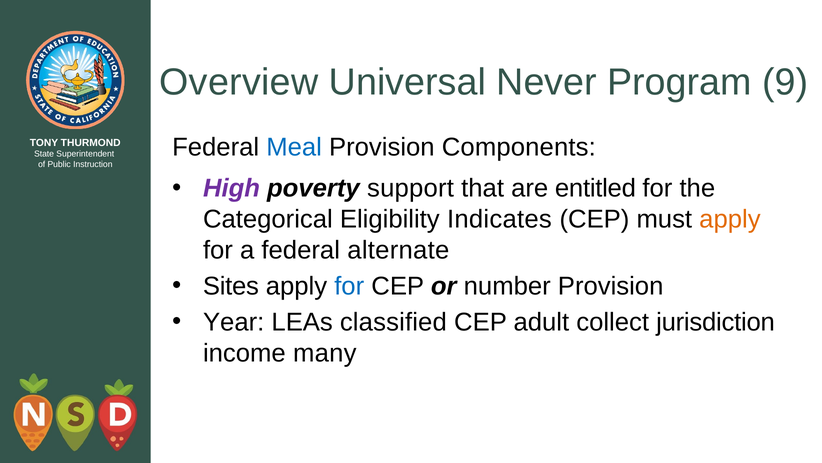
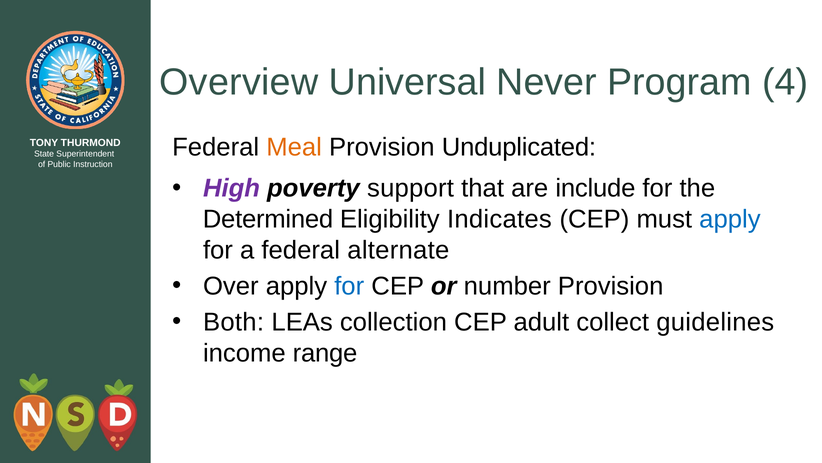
9: 9 -> 4 (785, 82)
Meal colour: blue -> orange (294, 147)
Components: Components -> Unduplicated (519, 147)
entitled: entitled -> include (595, 188)
Categorical: Categorical -> Determined (268, 219)
apply colour: orange -> blue (730, 219)
Sites: Sites -> Over (231, 286)
Year: Year -> Both (234, 322)
classified: classified -> collection (393, 322)
jurisdiction: jurisdiction -> guidelines (715, 322)
many: many -> range (325, 353)
